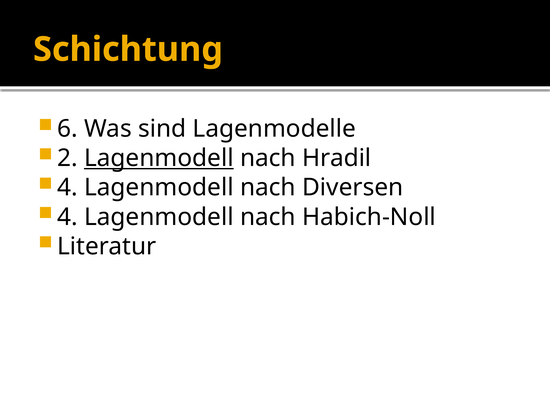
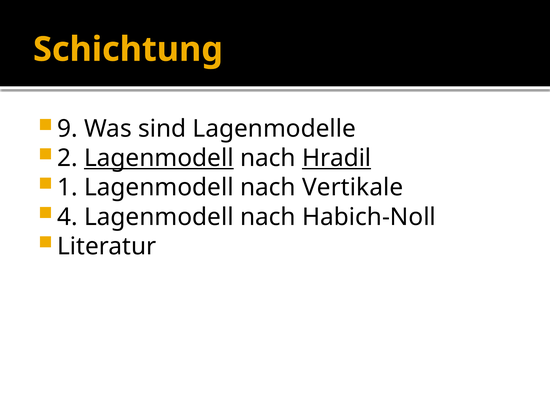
6: 6 -> 9 (67, 129)
Hradil underline: none -> present (337, 158)
4: 4 -> 1 (67, 187)
Diversen: Diversen -> Vertikale (353, 187)
